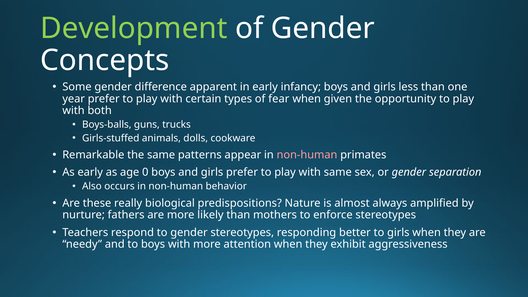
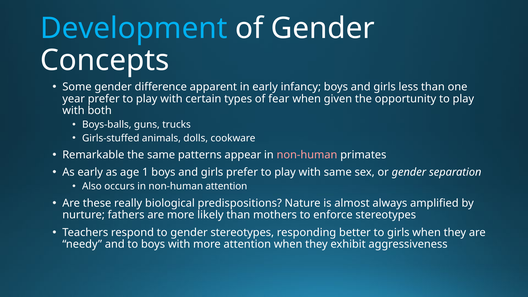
Development colour: light green -> light blue (134, 28)
0: 0 -> 1 (145, 172)
non-human behavior: behavior -> attention (226, 186)
